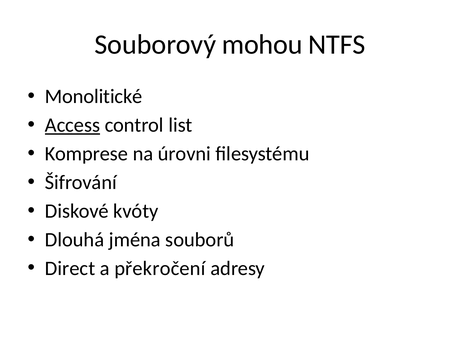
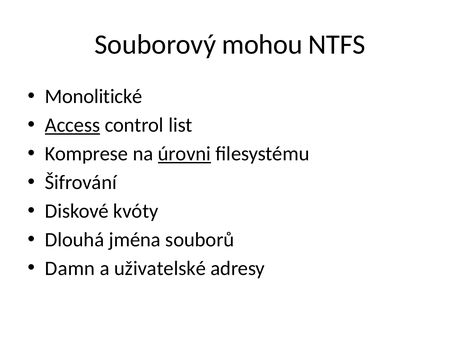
úrovni underline: none -> present (184, 154)
Direct: Direct -> Damn (70, 268)
překročení: překročení -> uživatelské (160, 268)
